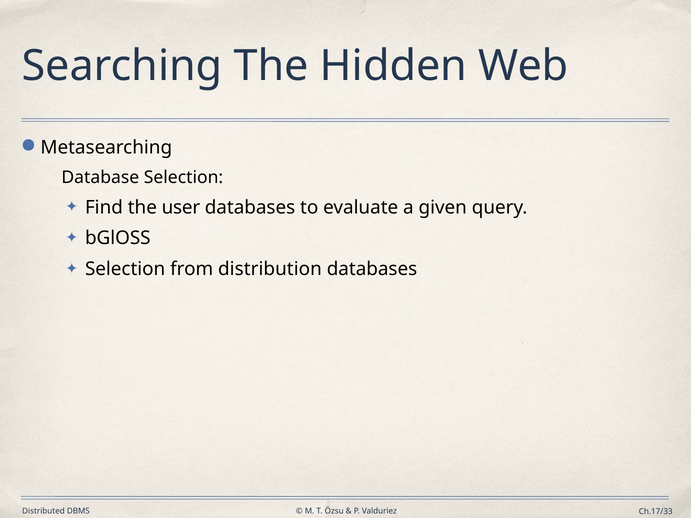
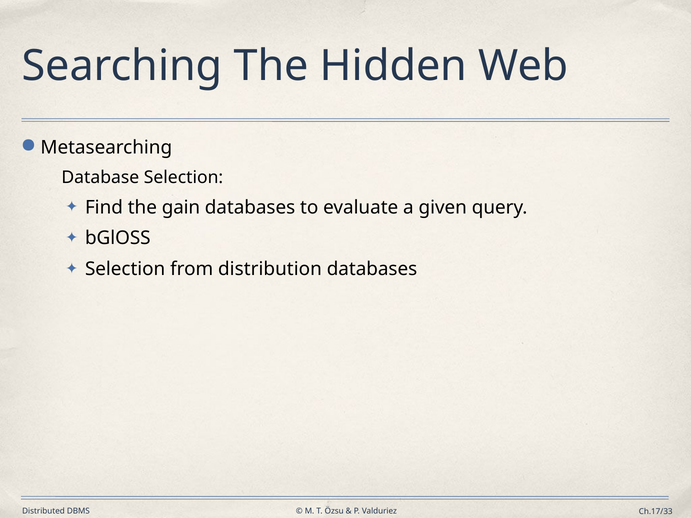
user: user -> gain (181, 208)
